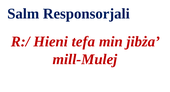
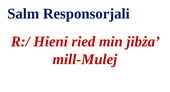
tefa: tefa -> ried (83, 41)
